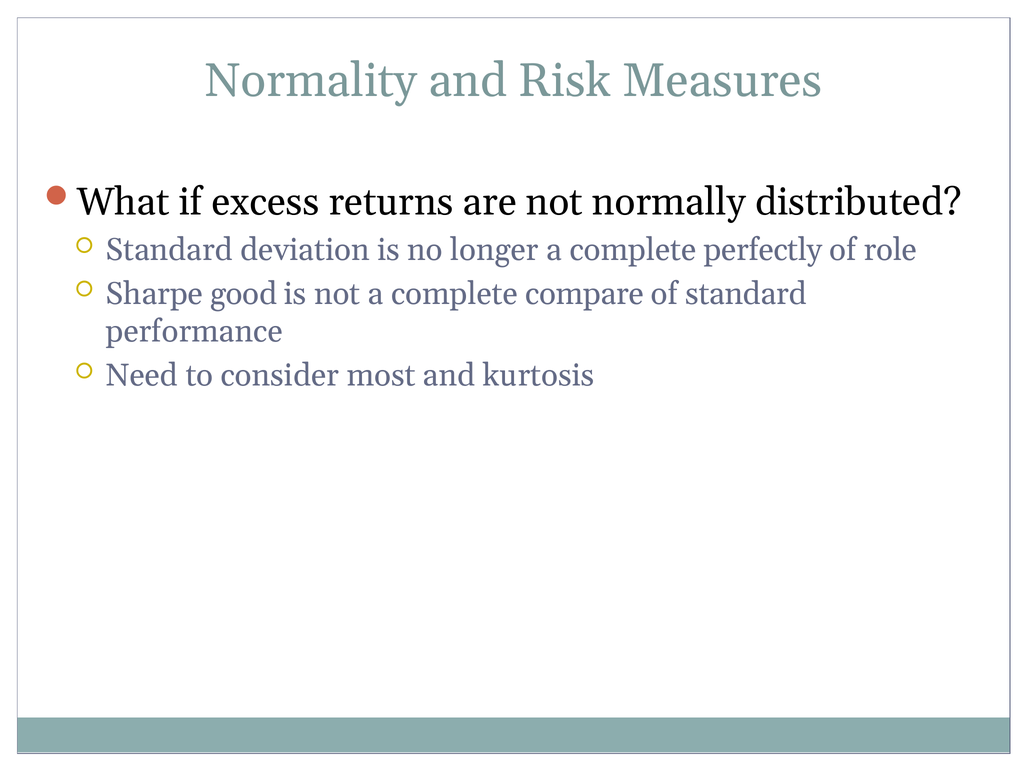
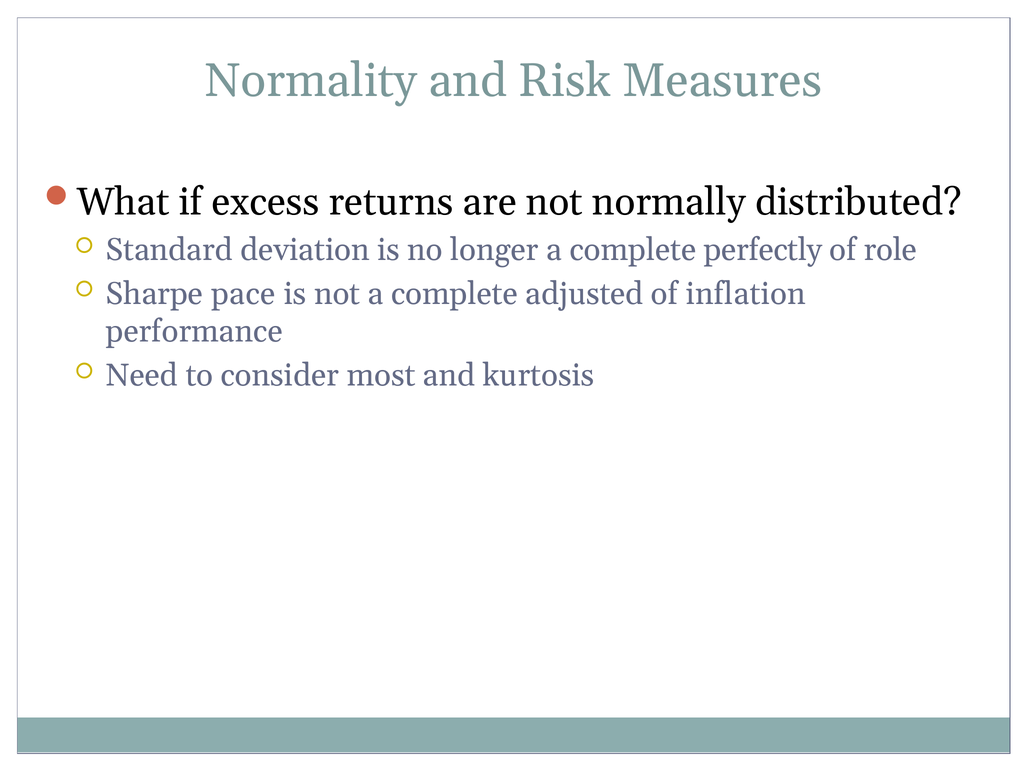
good: good -> pace (243, 294)
compare: compare -> adjusted (584, 294)
of standard: standard -> inflation (746, 294)
